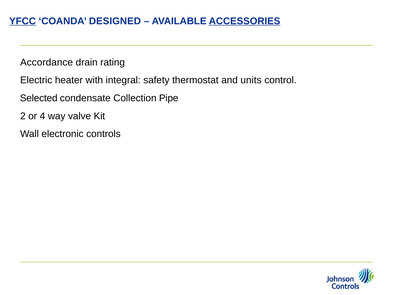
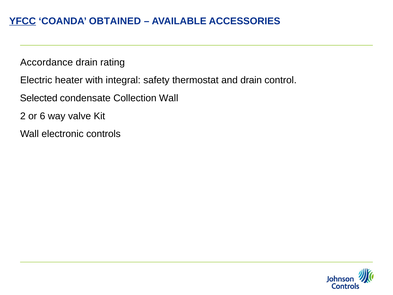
DESIGNED: DESIGNED -> OBTAINED (115, 21)
ACCESSORIES underline: present -> none (245, 21)
and units: units -> drain (251, 80)
Collection Pipe: Pipe -> Wall (169, 98)
4: 4 -> 6 (42, 116)
